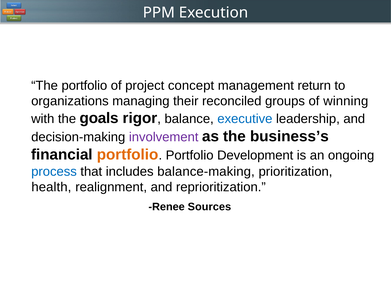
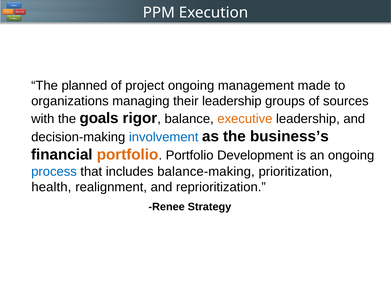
The portfolio: portfolio -> planned (84, 86)
project concept: concept -> ongoing (191, 86)
return: return -> made (314, 86)
their reconciled: reconciled -> leadership (232, 101)
winning: winning -> sources (346, 101)
executive colour: blue -> orange (245, 119)
involvement colour: purple -> blue (164, 137)
Sources: Sources -> Strategy (209, 207)
